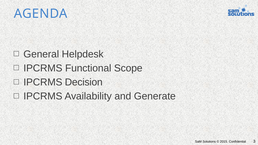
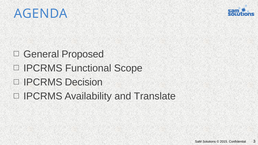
Helpdesk: Helpdesk -> Proposed (83, 54)
Generate: Generate -> Translate (155, 96)
